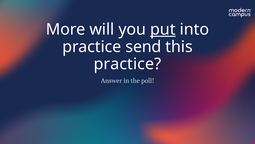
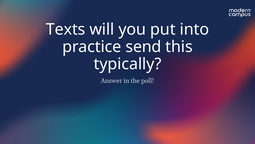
More: More -> Texts (66, 29)
put underline: present -> none (163, 29)
practice: practice -> typically (127, 64)
